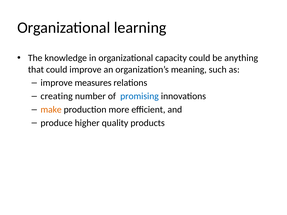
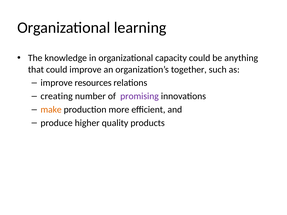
meaning: meaning -> together (189, 70)
measures: measures -> resources (93, 83)
promising colour: blue -> purple (140, 96)
